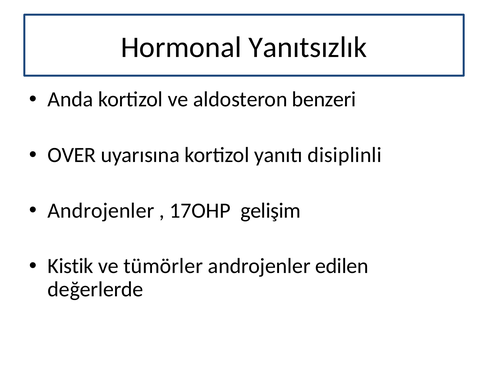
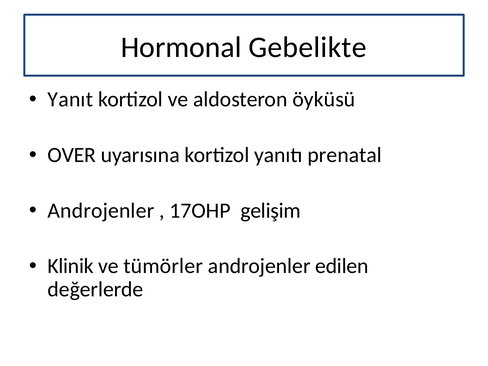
Yanıtsızlık: Yanıtsızlık -> Gebelikte (307, 47)
Anda: Anda -> Yanıt (70, 99)
benzeri: benzeri -> öyküsü (324, 99)
disiplinli: disiplinli -> prenatal (345, 155)
Kistik: Kistik -> Klinik (71, 266)
